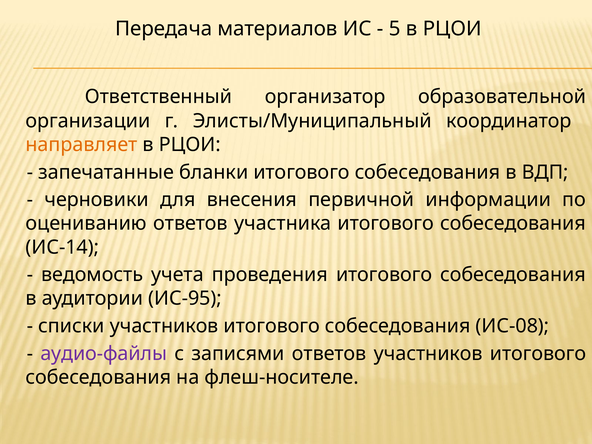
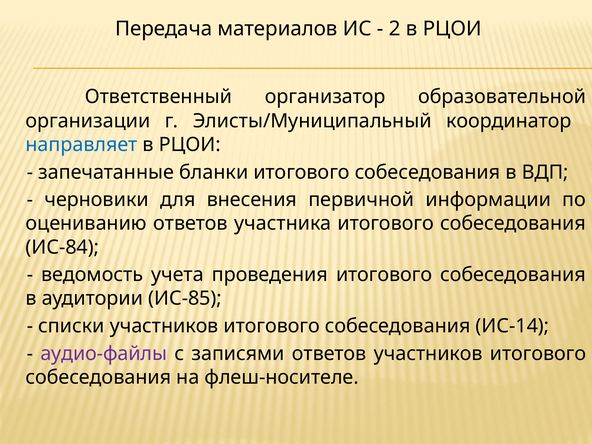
5: 5 -> 2 (395, 29)
направляет colour: orange -> blue (82, 145)
ИС-14: ИС-14 -> ИС-84 (62, 247)
ИС-95: ИС-95 -> ИС-85 (185, 298)
ИС-08: ИС-08 -> ИС-14 (512, 326)
